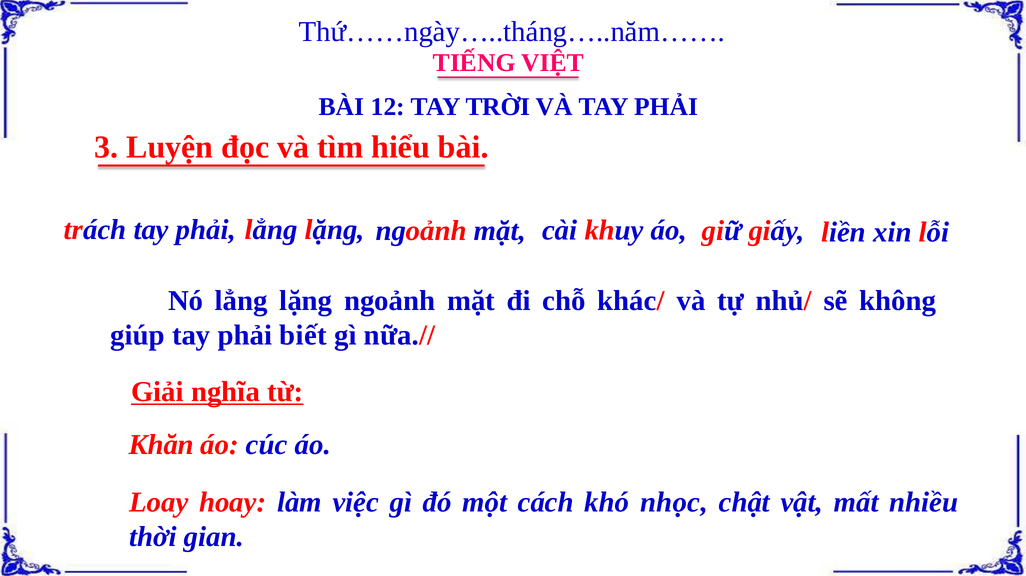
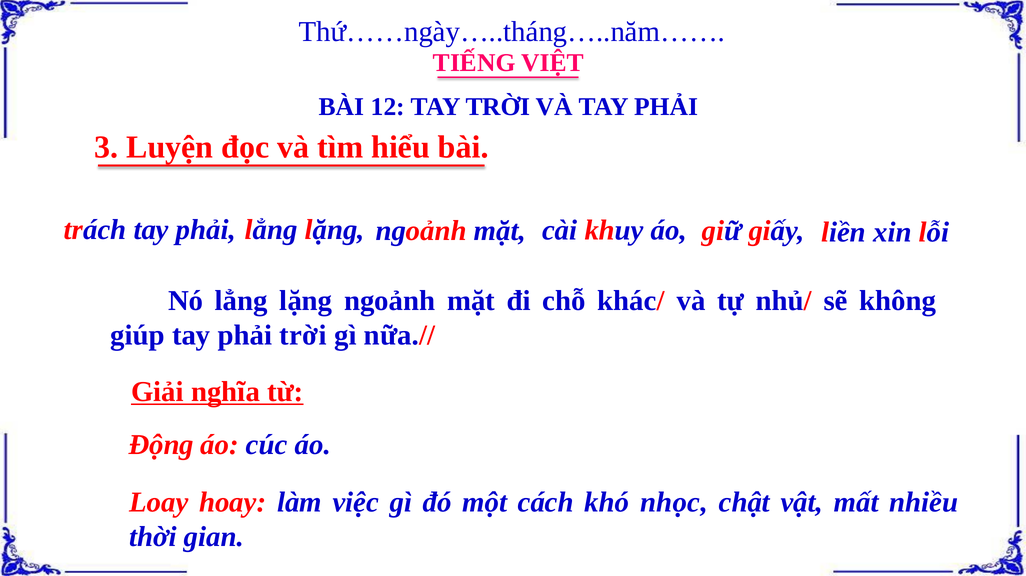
phải biết: biết -> trời (303, 335)
Khăn: Khăn -> Động (161, 445)
